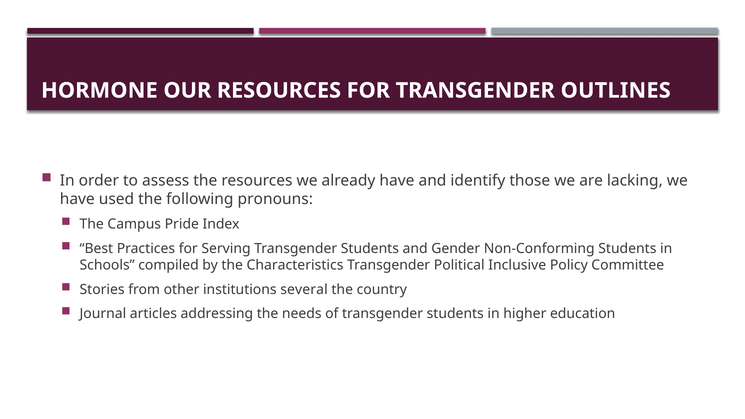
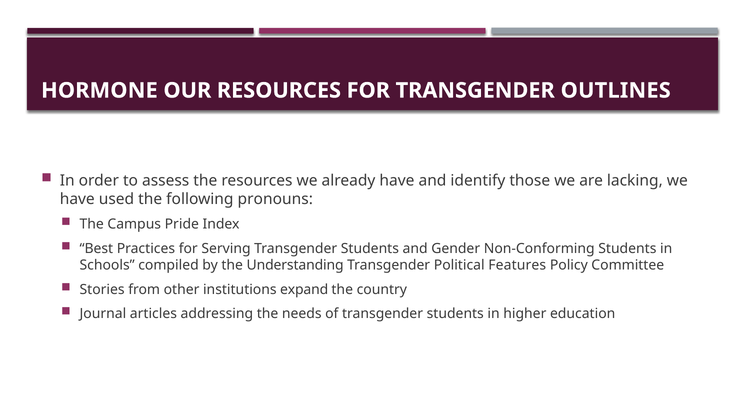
Characteristics: Characteristics -> Understanding (295, 265)
Inclusive: Inclusive -> Features (517, 265)
several: several -> expand (304, 289)
